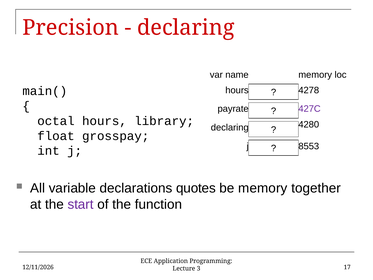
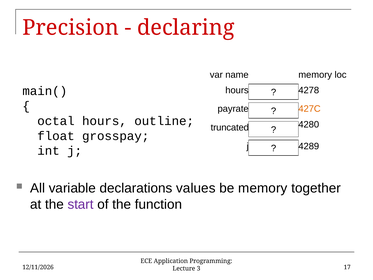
427C colour: purple -> orange (310, 109)
library: library -> outline (164, 121)
declaring: declaring -> truncated (230, 127)
8553: 8553 -> 4289 (309, 146)
quotes: quotes -> values (196, 188)
